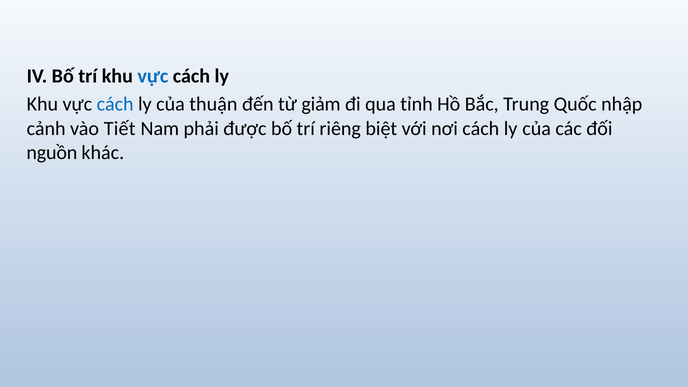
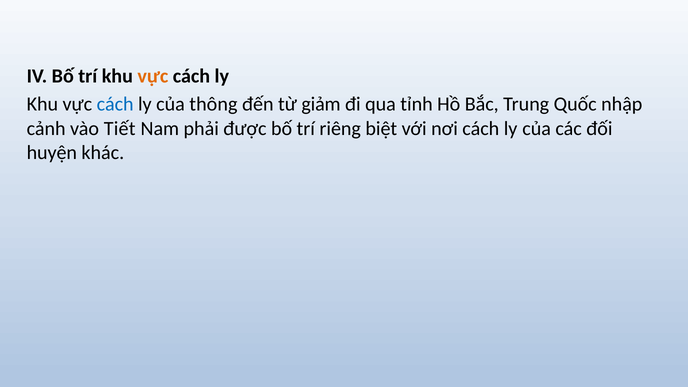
vực colour: blue -> orange (153, 76)
thuận: thuận -> thông (213, 104)
nguồn: nguồn -> huyện (52, 153)
